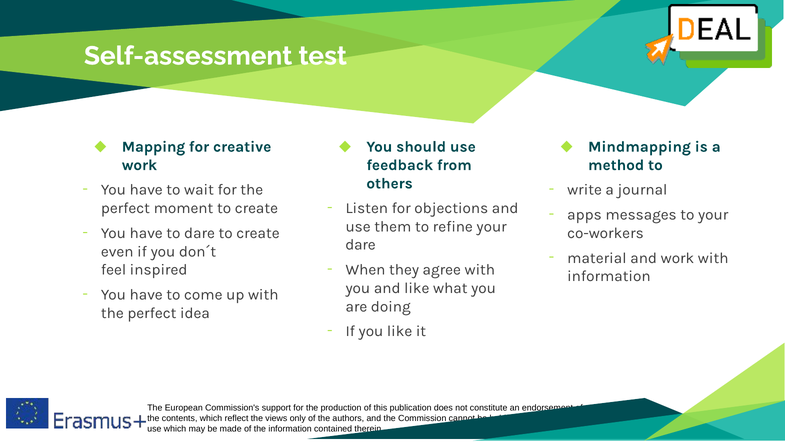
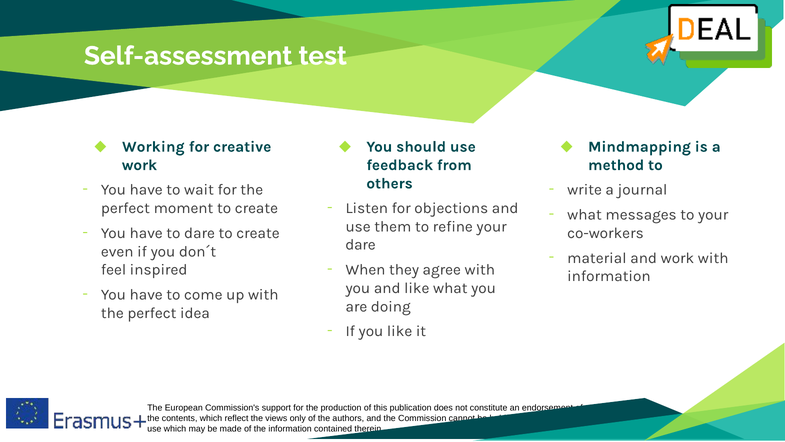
Mapping: Mapping -> Working (153, 146)
apps: apps -> what (584, 215)
